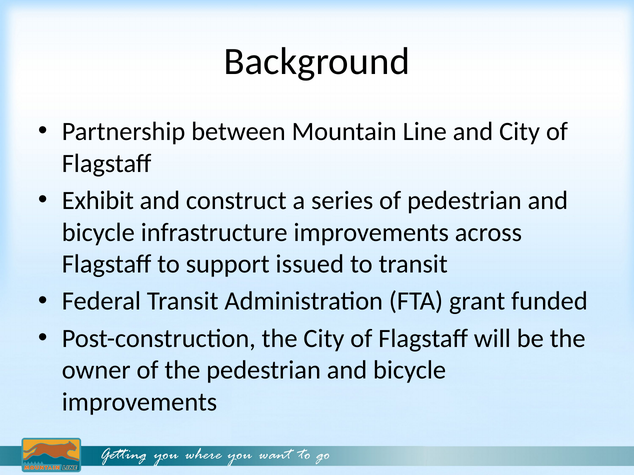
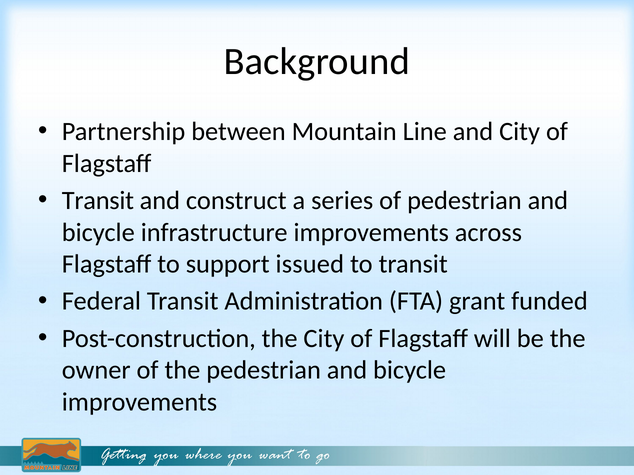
Exhibit: Exhibit -> Transit (98, 201)
